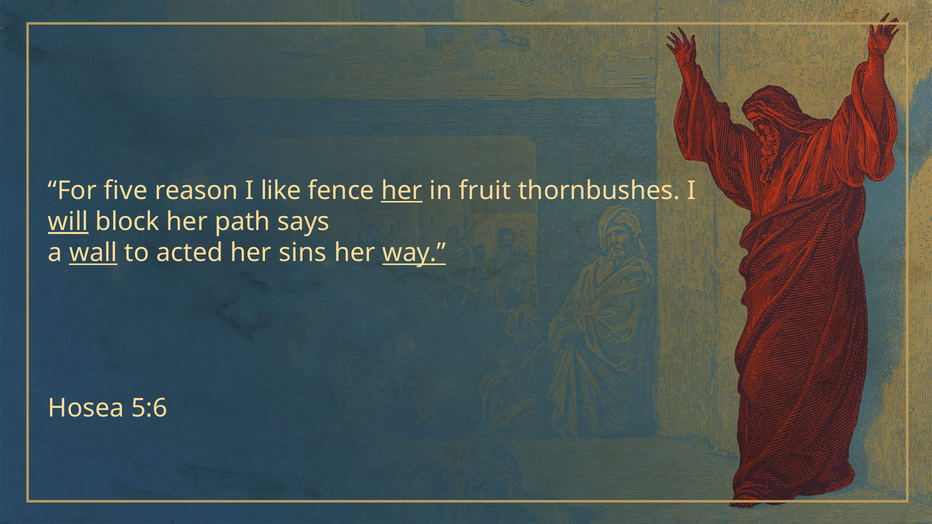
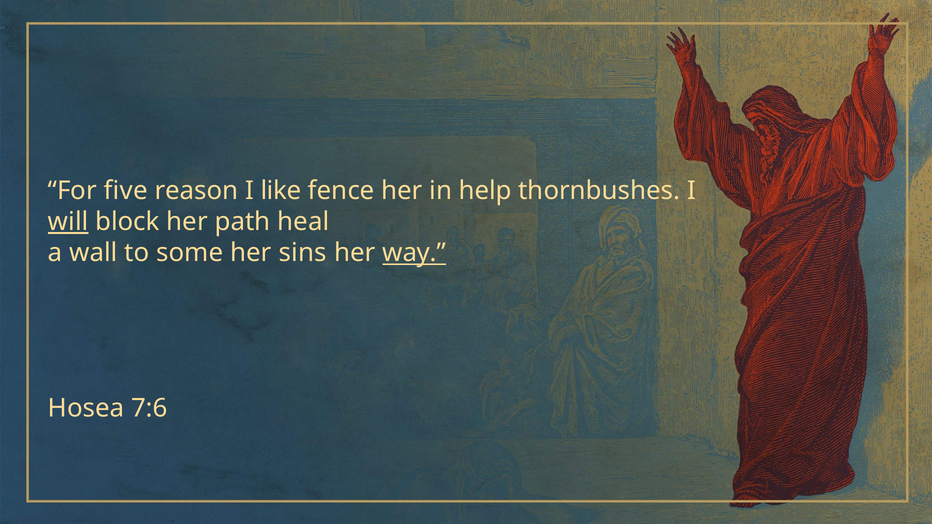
her underline: present -> none (402, 191)
fruit: fruit -> help (485, 191)
says: says -> heal (303, 222)
wall underline: present -> none (93, 253)
acted: acted -> some (190, 253)
5:6: 5:6 -> 7:6 (149, 408)
